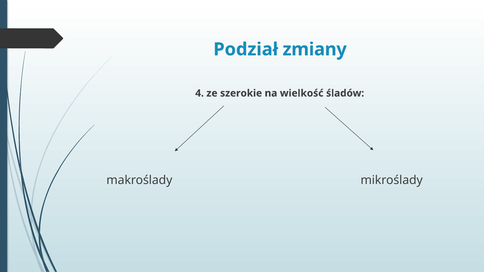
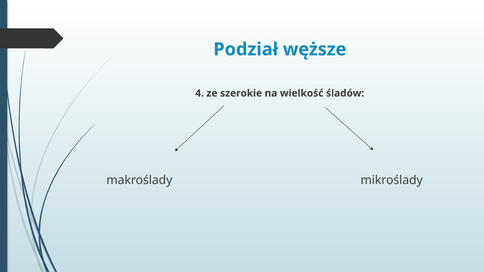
zmiany: zmiany -> węższe (315, 49)
